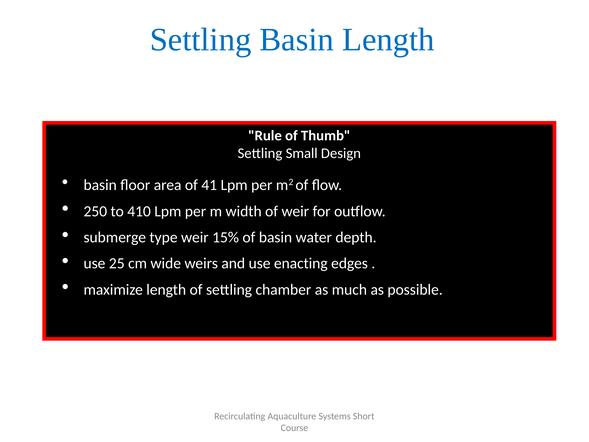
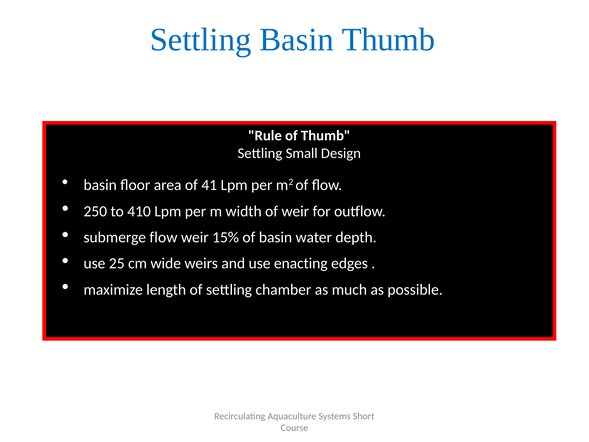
Basin Length: Length -> Thumb (388, 40)
submerge type: type -> flow (163, 237)
